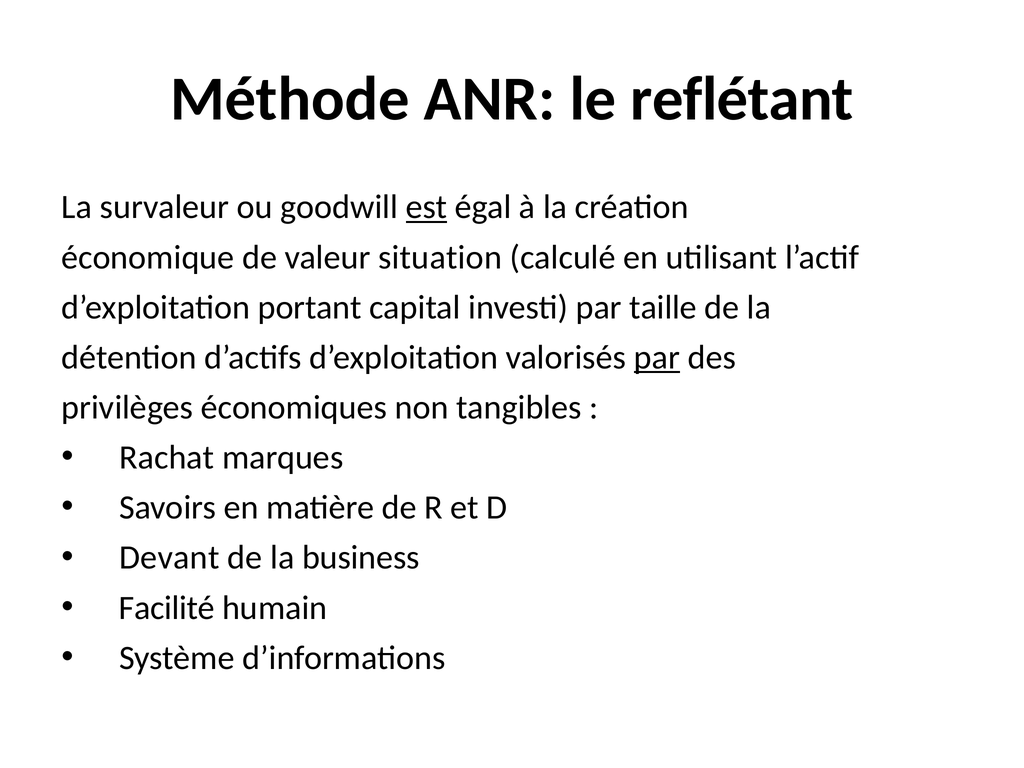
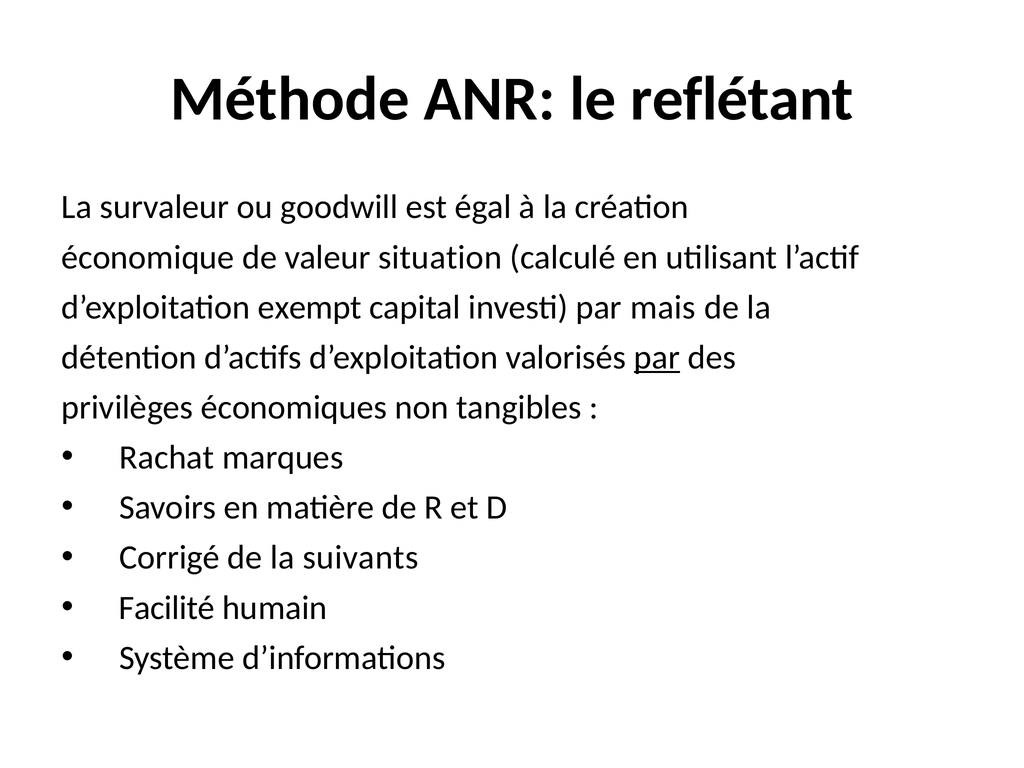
est underline: present -> none (427, 207)
portant: portant -> exempt (310, 307)
taille: taille -> mais (663, 307)
Devant: Devant -> Corrigé (169, 558)
business: business -> suivants (361, 558)
